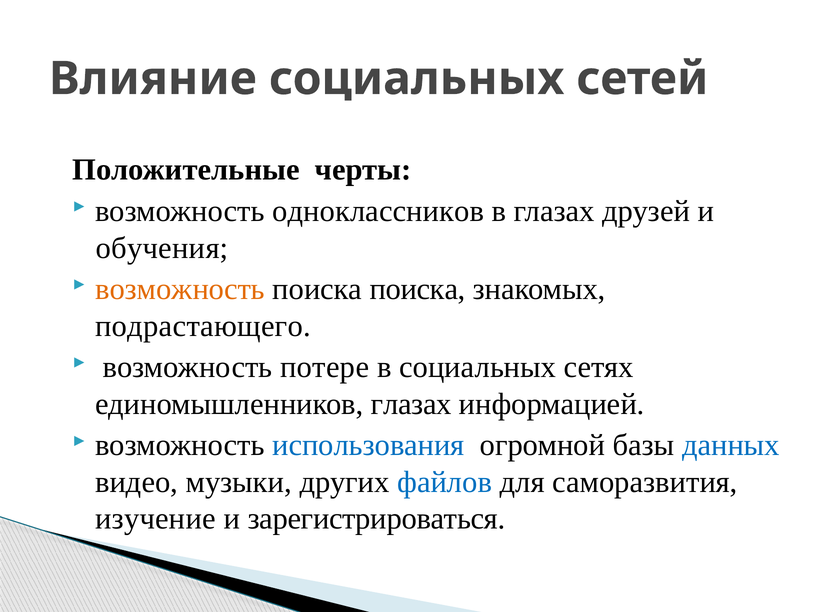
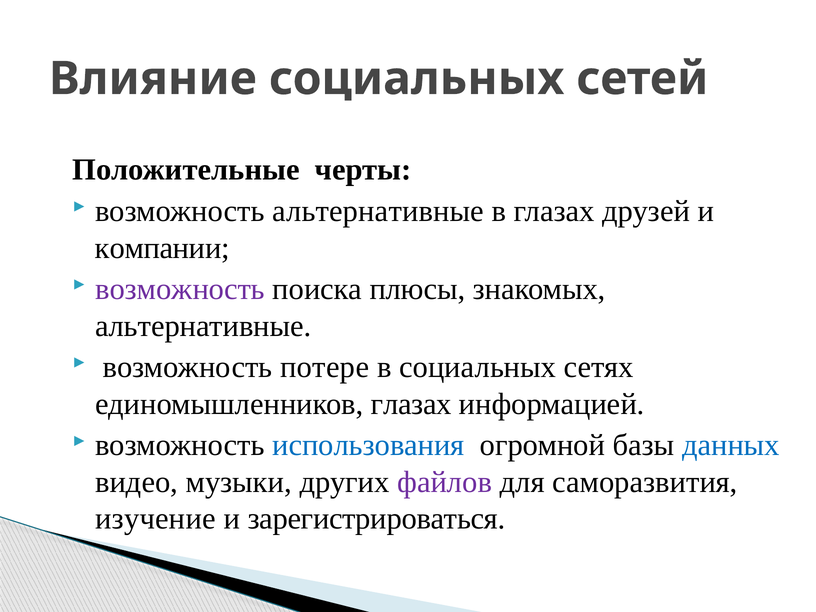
возможность одноклассников: одноклассников -> альтернативные (378, 211)
обучения: обучения -> компании (162, 248)
возможность colour: orange -> purple (180, 289)
поиска поиска: поиска -> плюсы (417, 289)
подрастающего: подрастающего -> альтернативные (203, 326)
файлов colour: blue -> purple (445, 482)
